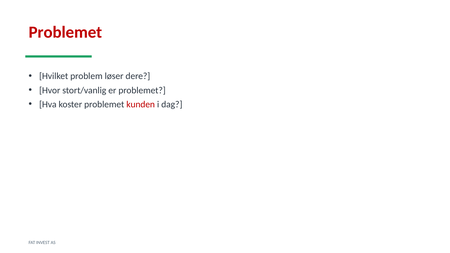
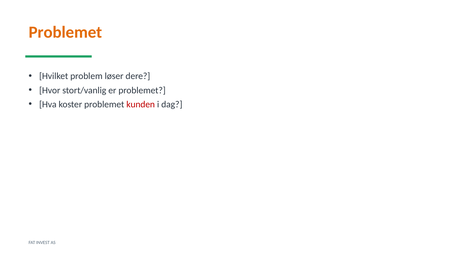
Problemet colour: red -> orange (65, 32)
